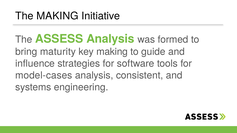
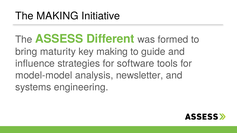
ASSESS Analysis: Analysis -> Different (110, 39)
model-cases: model-cases -> model-model (44, 75)
consistent: consistent -> newsletter (140, 75)
